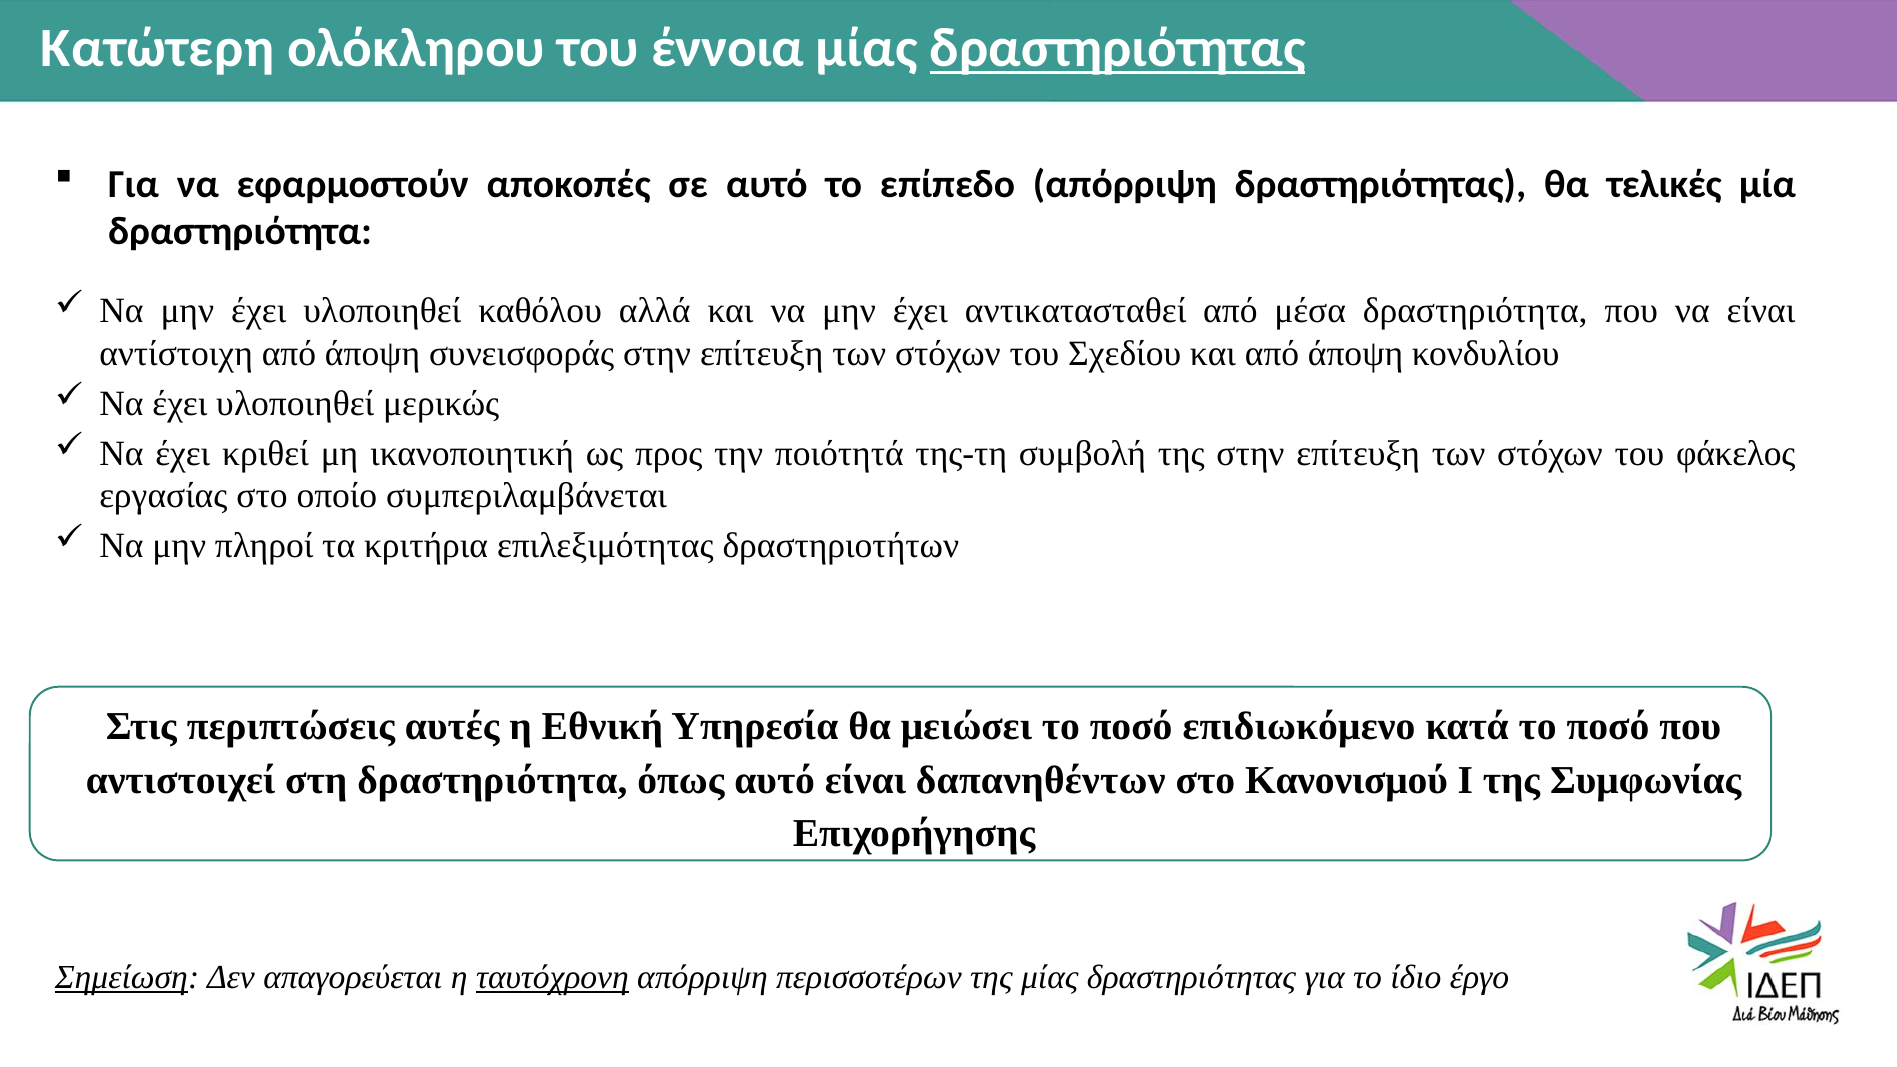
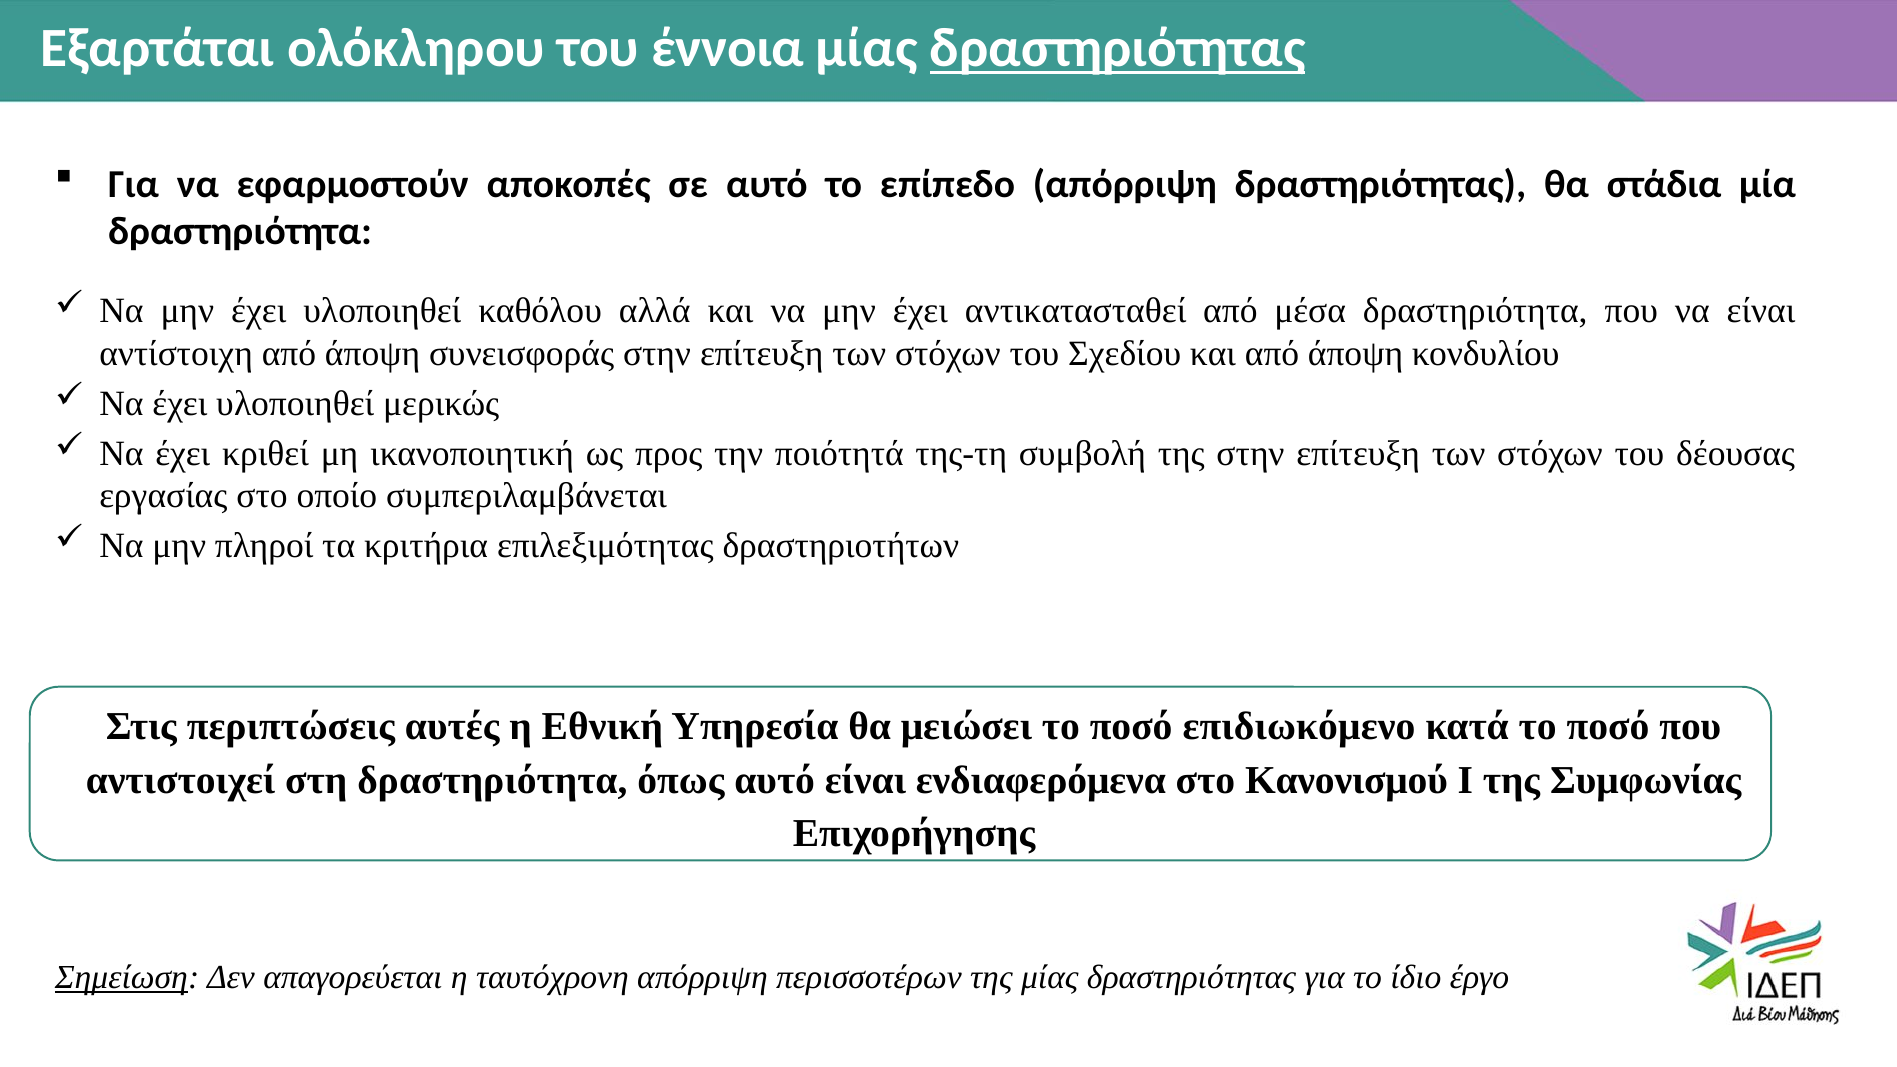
Κατώτερη: Κατώτερη -> Εξαρτάται (158, 49)
τελικές: τελικές -> στάδια (1664, 184)
φάκελος: φάκελος -> δέουσας (1736, 454)
δαπανηθέντων: δαπανηθέντων -> ενδιαφερόμενα (1041, 780)
ταυτόχρονη underline: present -> none (552, 978)
